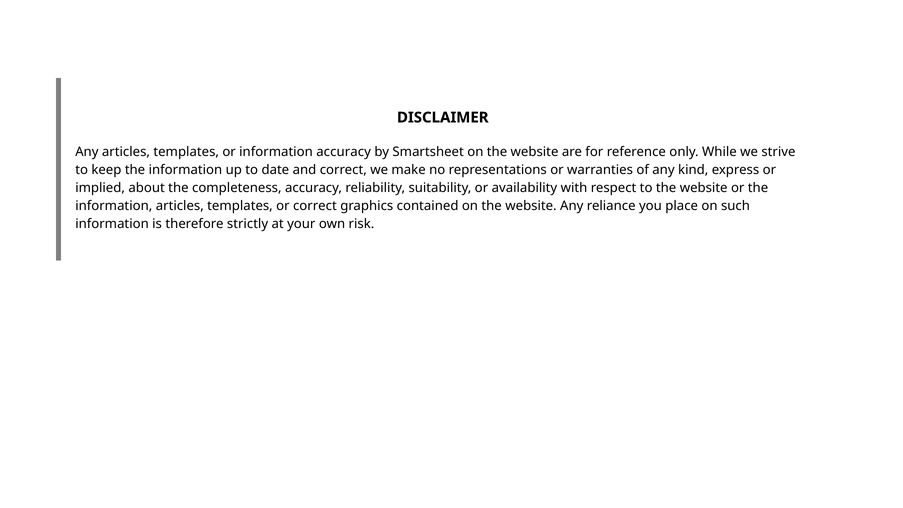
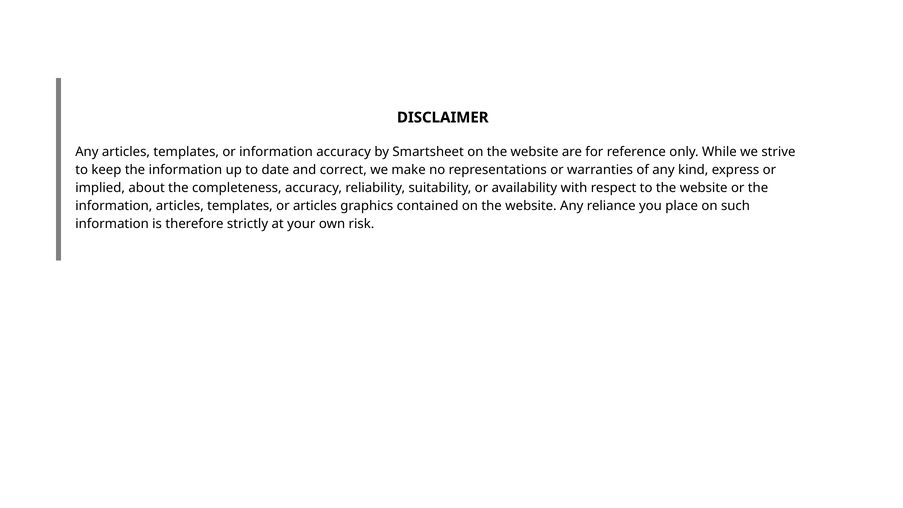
or correct: correct -> articles (315, 206)
